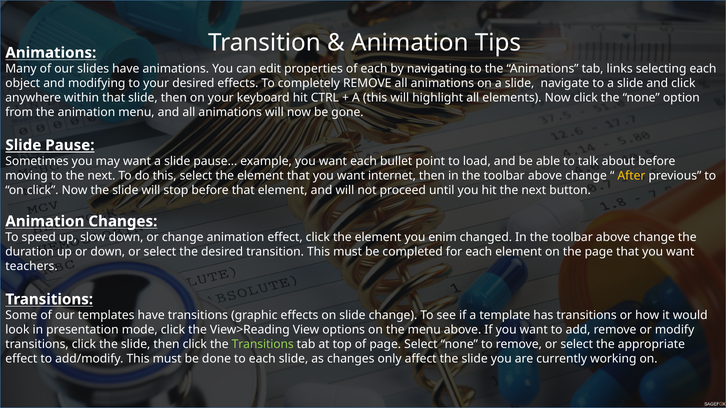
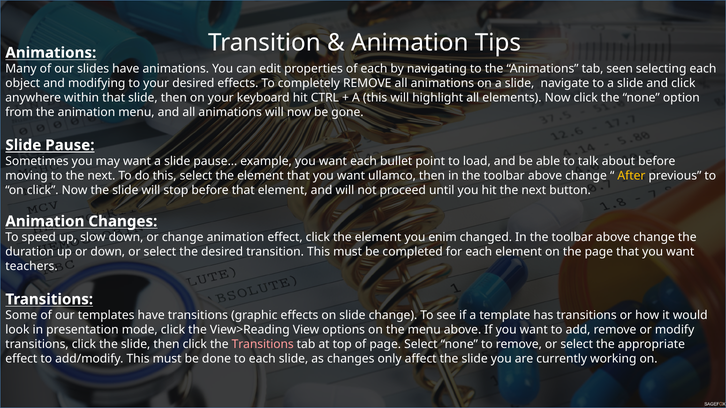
links: links -> seen (620, 69)
internet: internet -> ullamco (392, 176)
Transitions colour: light green -> pink (263, 345)
